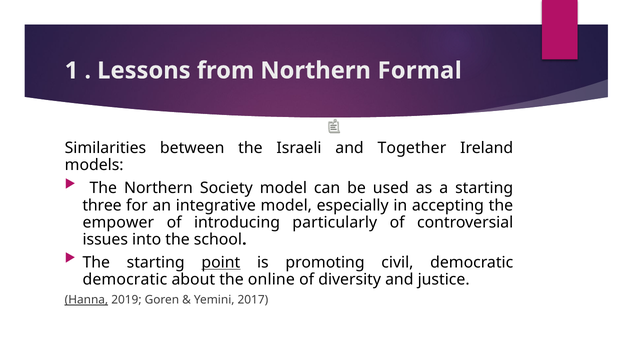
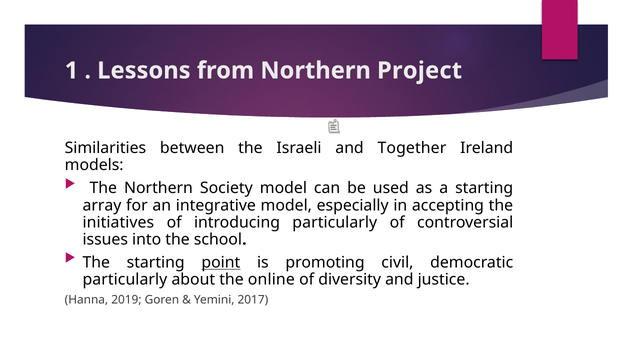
Formal: Formal -> Project (420, 71)
three: three -> array (102, 205)
empower: empower -> initiatives (118, 222)
democratic: democratic -> particularly (125, 280)
Hanna underline: present -> none (86, 300)
